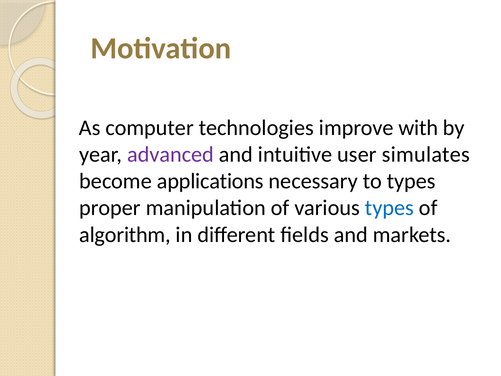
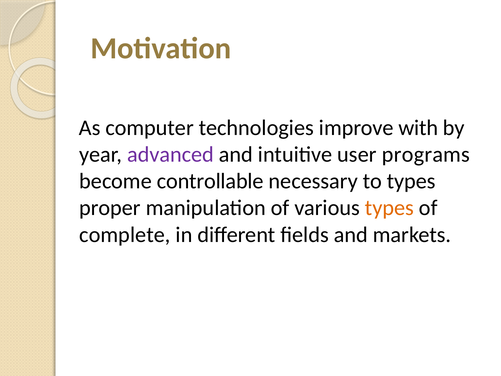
simulates: simulates -> programs (426, 154)
applications: applications -> controllable (210, 181)
types colour: blue -> orange (389, 208)
algorithm: algorithm -> complete (125, 235)
